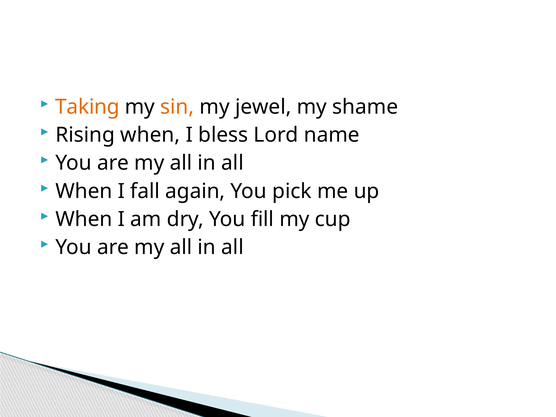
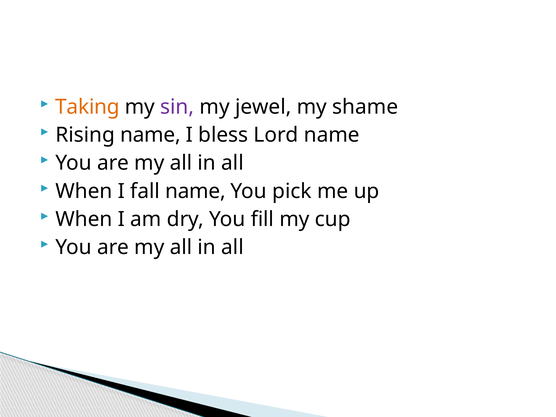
sin colour: orange -> purple (177, 107)
Rising when: when -> name (150, 135)
fall again: again -> name (195, 191)
